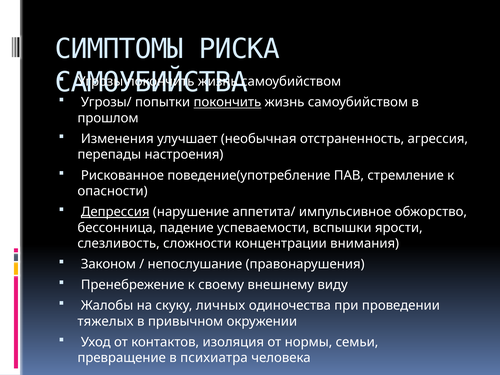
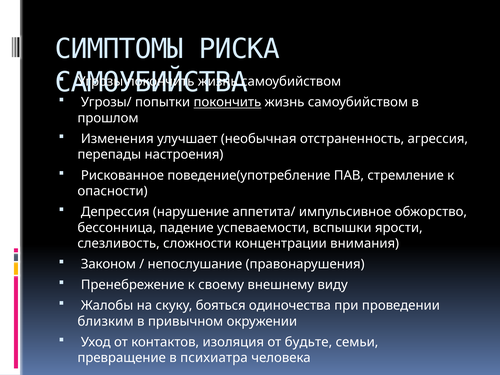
Депрессия underline: present -> none (115, 212)
личных: личных -> бояться (221, 306)
тяжелых: тяжелых -> близким (105, 321)
нормы: нормы -> будьте (308, 342)
